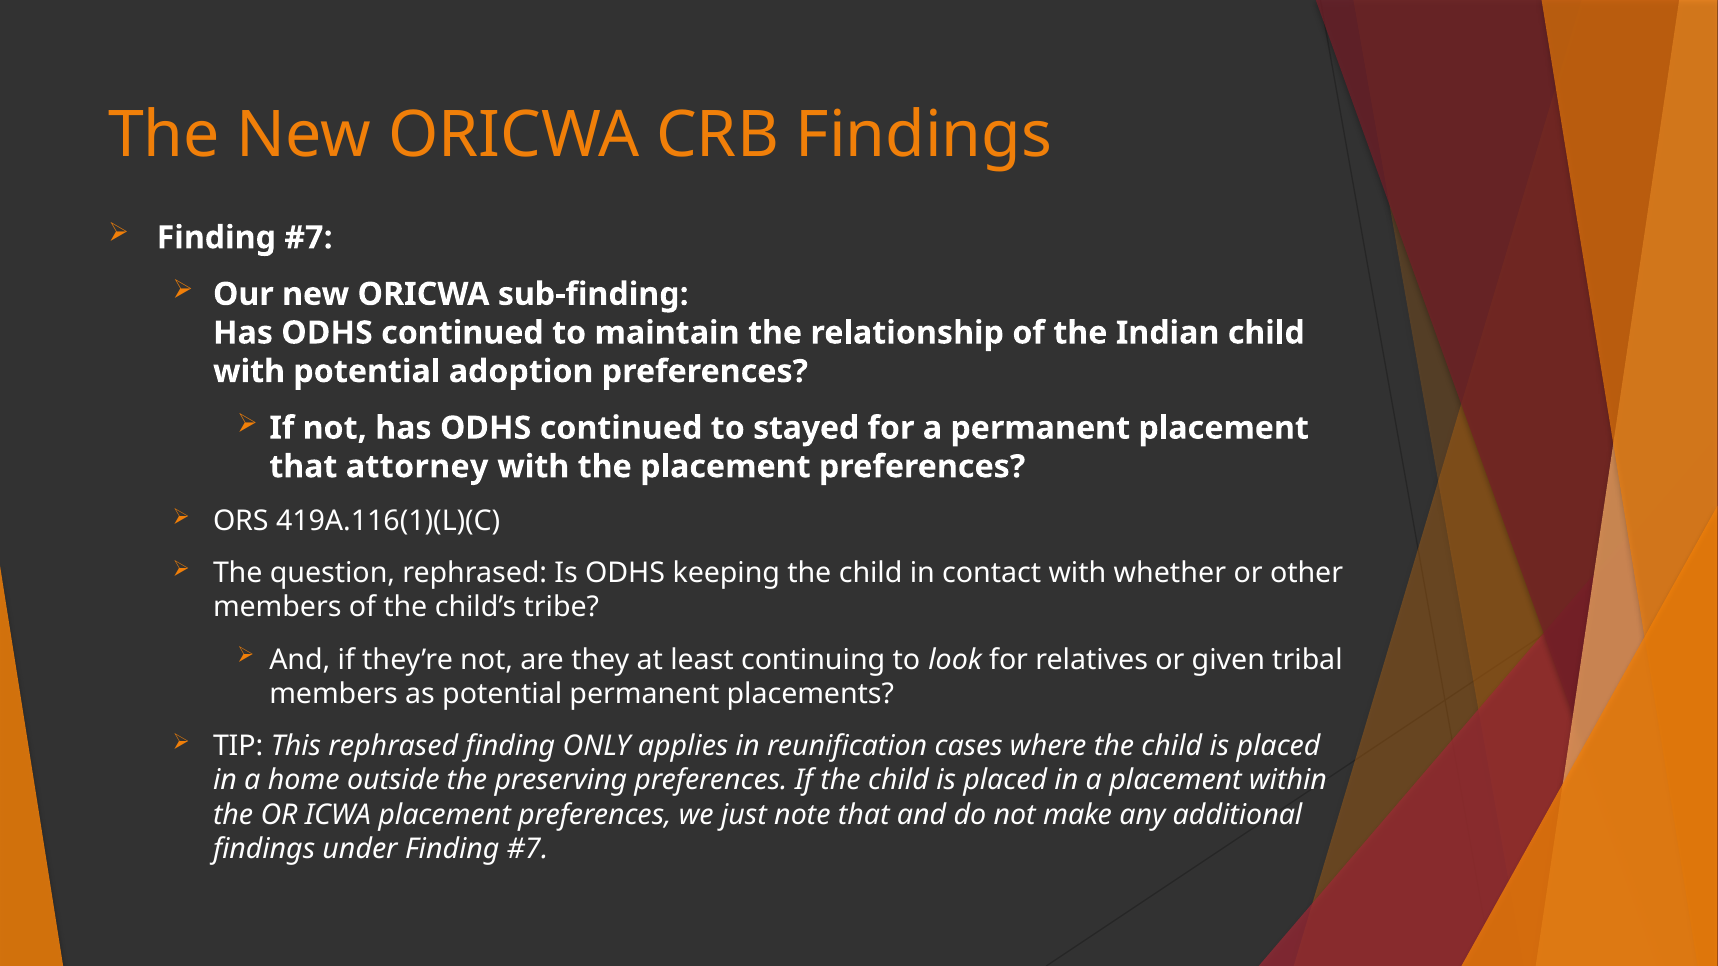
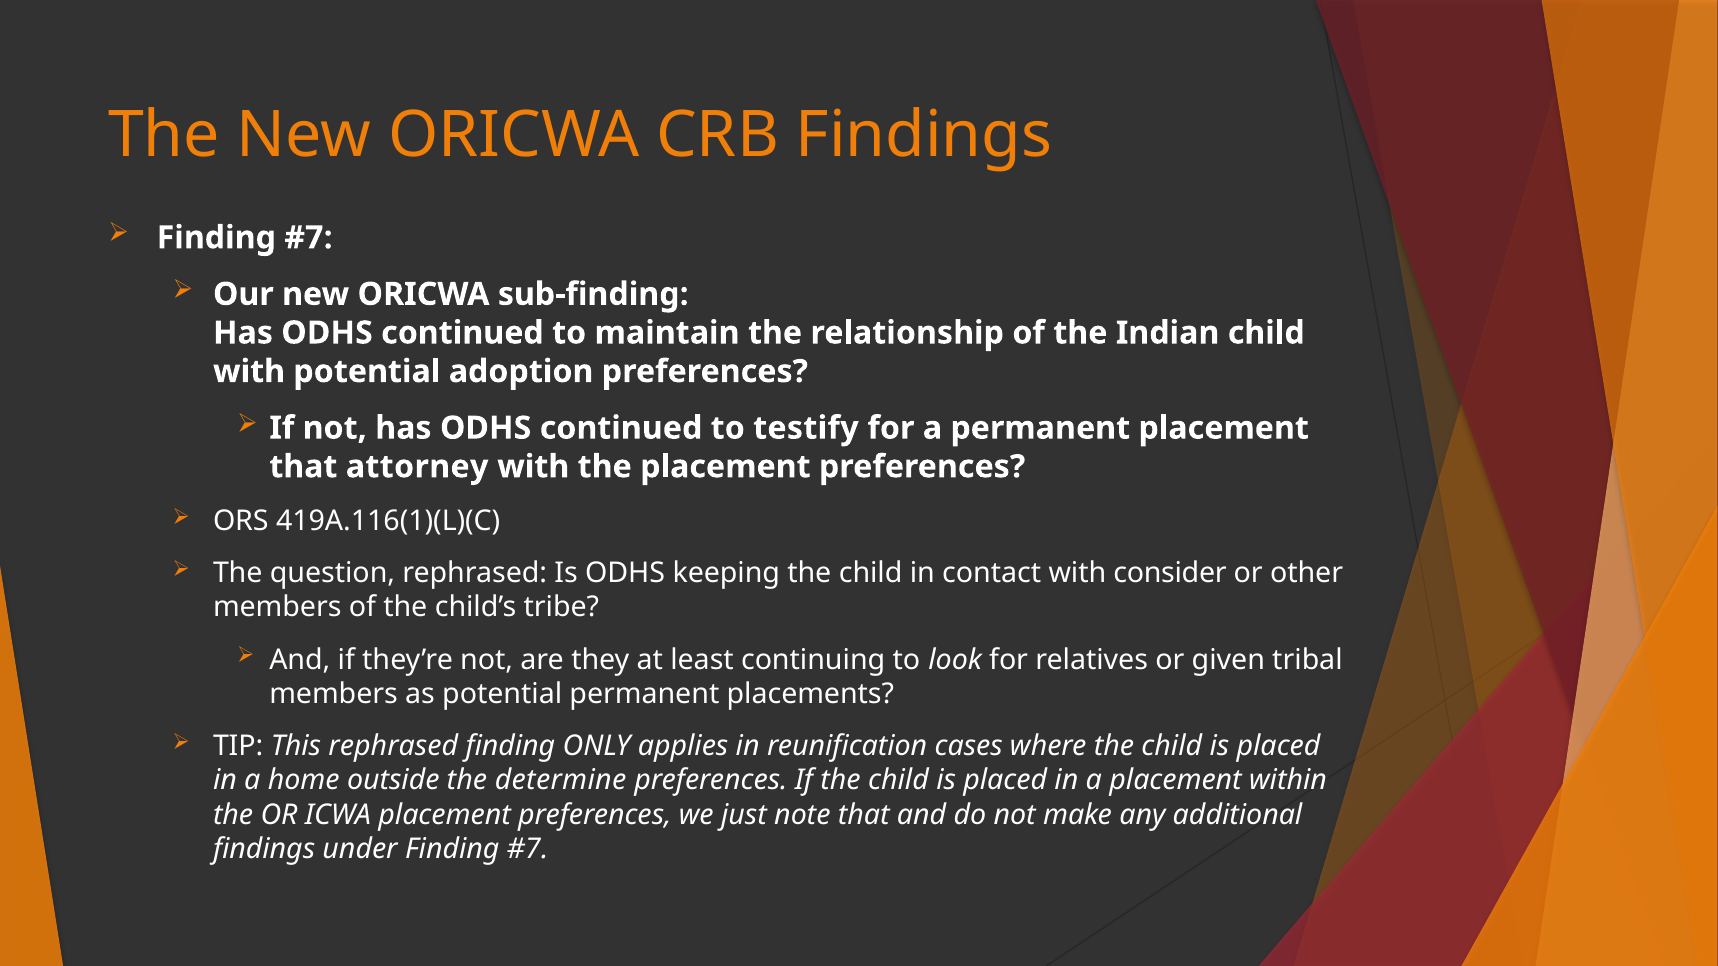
stayed: stayed -> testify (806, 428)
whether: whether -> consider (1170, 573)
preserving: preserving -> determine (561, 781)
